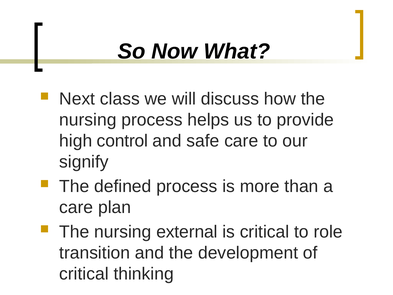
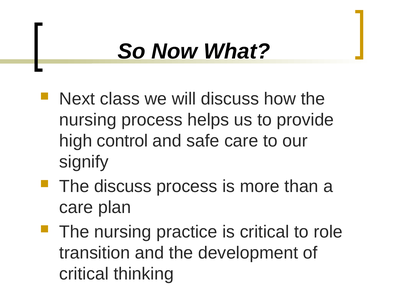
The defined: defined -> discuss (123, 186)
external: external -> practice (187, 232)
